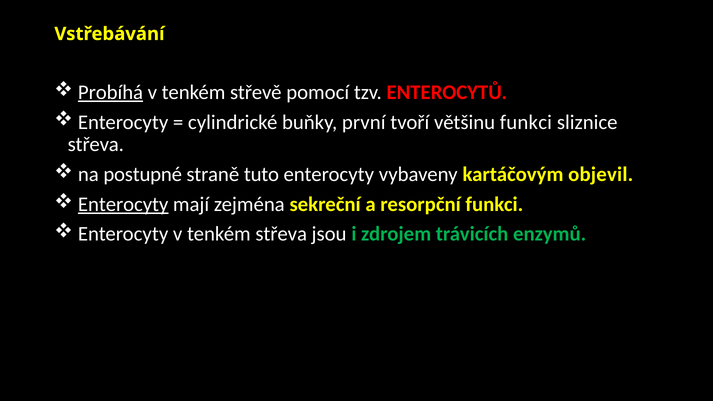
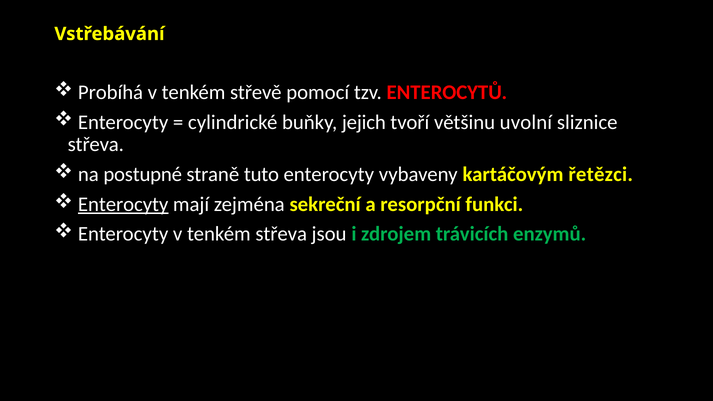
Probíhá underline: present -> none (111, 92)
první: první -> jejich (364, 122)
většinu funkci: funkci -> uvolní (526, 122)
objevil: objevil -> řetězci (601, 174)
